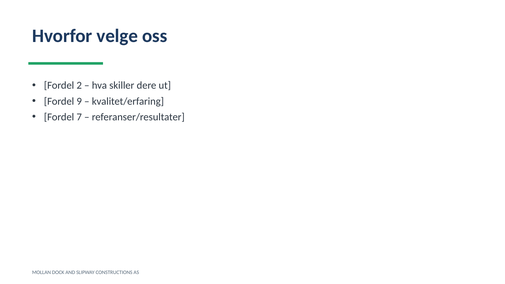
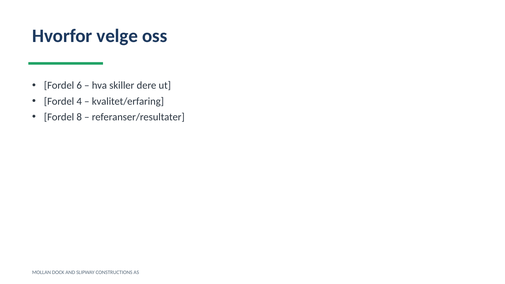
2: 2 -> 6 (79, 86)
9: 9 -> 4 (79, 101)
7: 7 -> 8 (79, 117)
